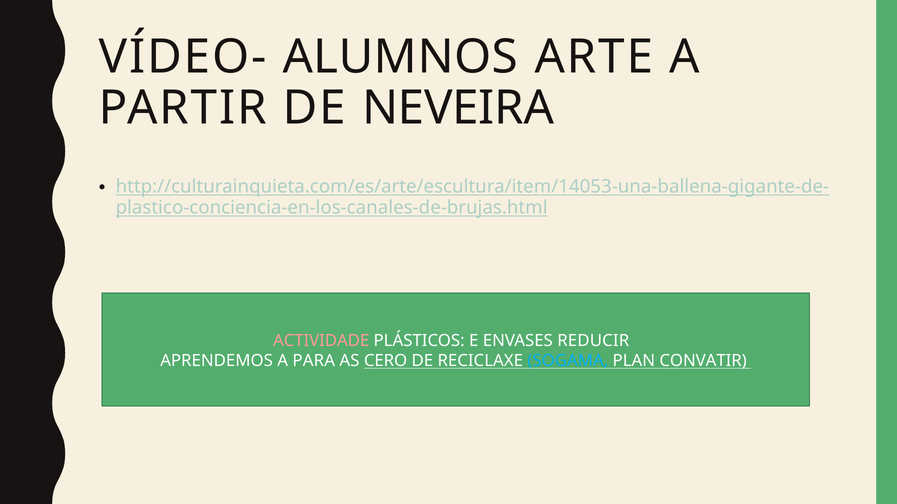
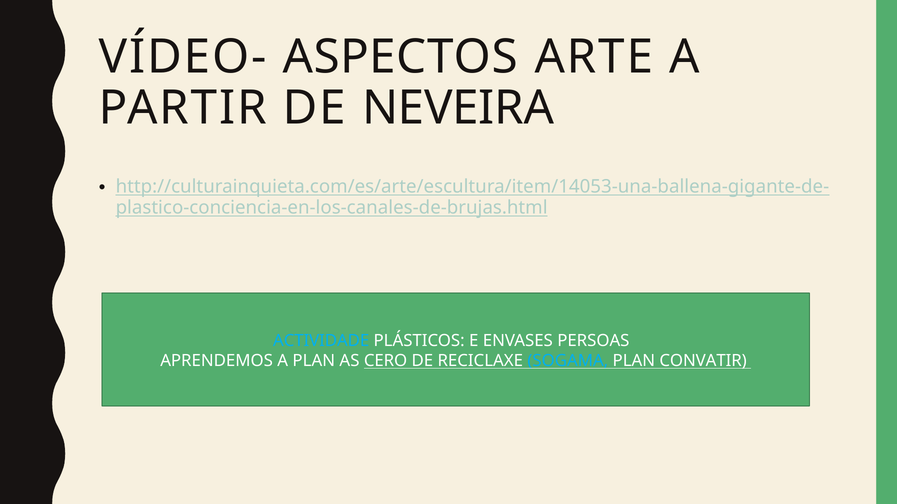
ALUMNOS: ALUMNOS -> ASPECTOS (400, 57)
ACTIVIDADE colour: pink -> light blue (321, 341)
REDUCIR: REDUCIR -> PERSOAS (593, 341)
A PARA: PARA -> PLAN (314, 361)
